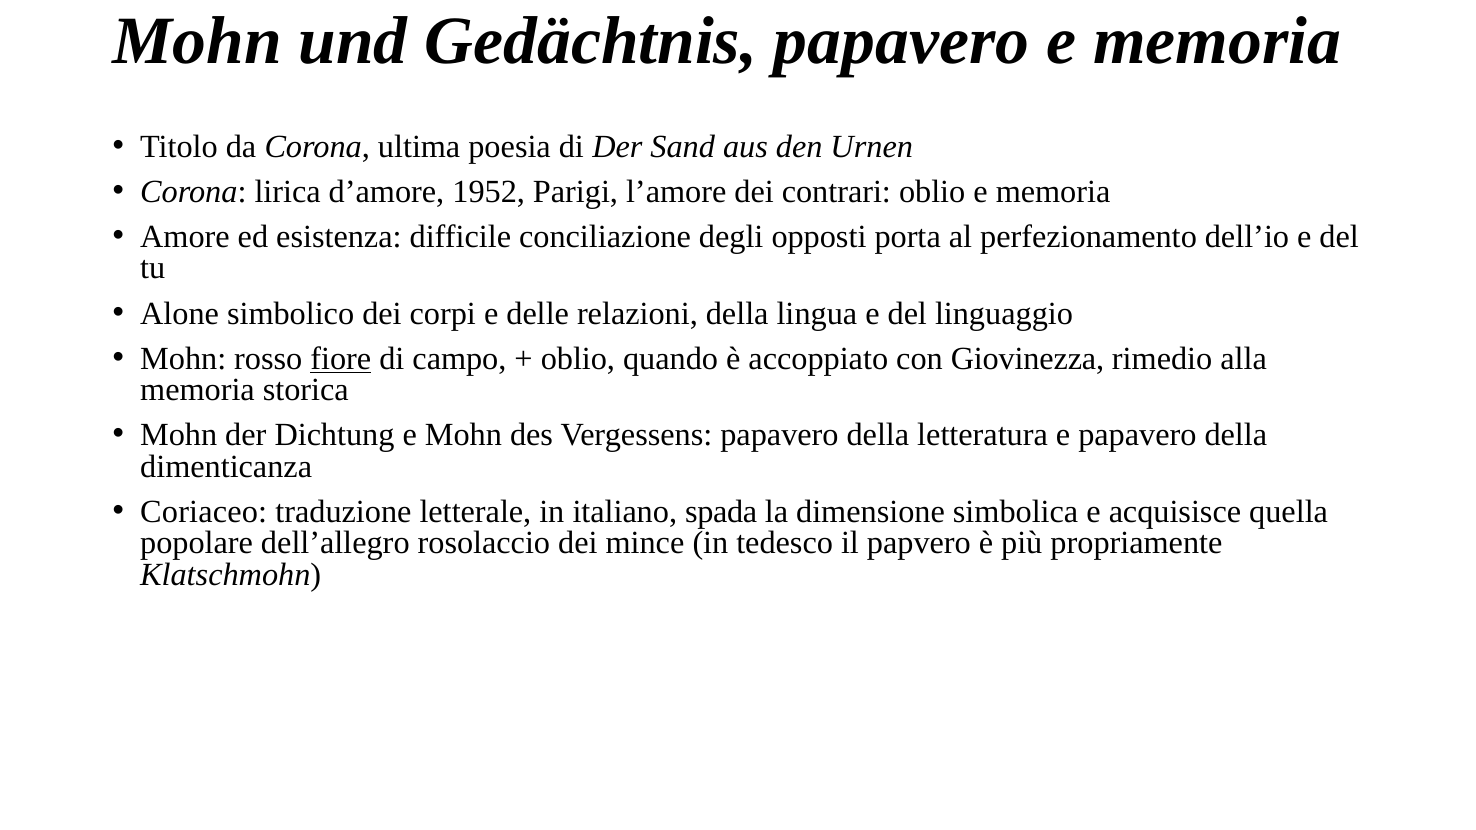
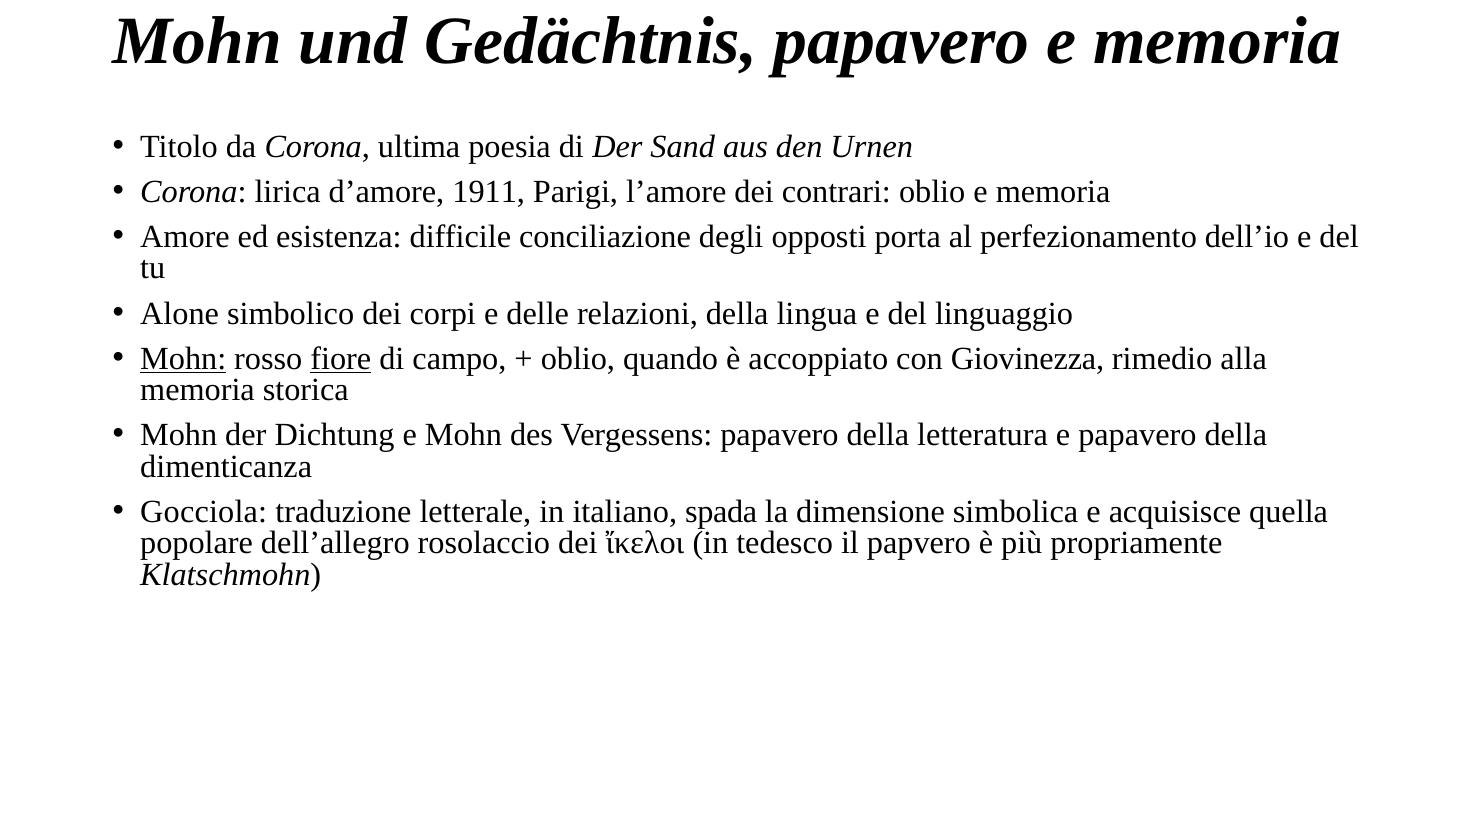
1952: 1952 -> 1911 (489, 192)
Mohn underline: none -> present (183, 359)
Coriaceo: Coriaceo -> Gocciola (204, 512)
mince: mince -> ἴκελοι (645, 543)
